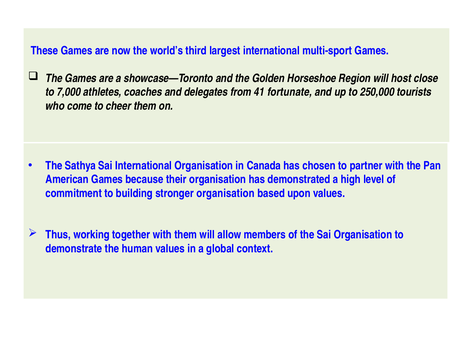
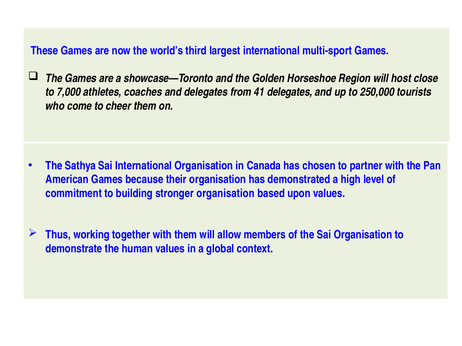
41 fortunate: fortunate -> delegates (290, 92)
